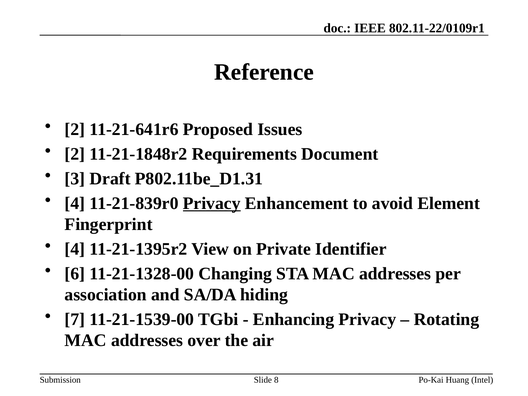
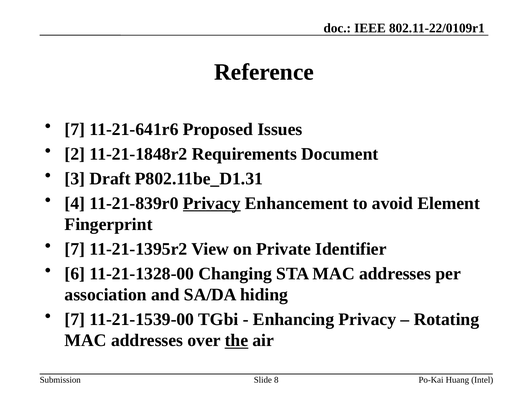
2: 2 -> 7 (75, 129)
4: 4 -> 7 (75, 249)
the underline: none -> present (236, 340)
